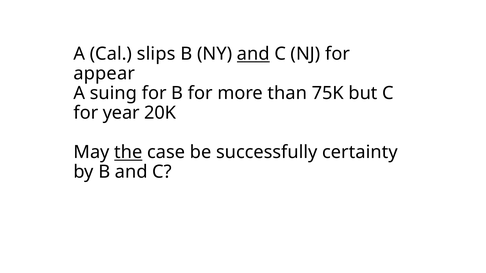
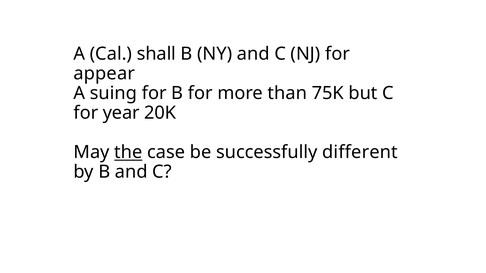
slips: slips -> shall (156, 54)
and underline: present -> none (253, 54)
certainty: certainty -> different (360, 152)
